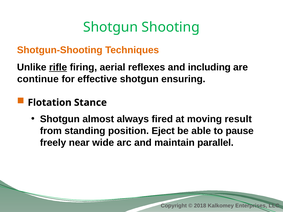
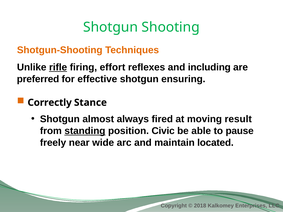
aerial: aerial -> effort (112, 67)
continue: continue -> preferred (38, 79)
Flotation: Flotation -> Correctly (50, 103)
standing underline: none -> present (85, 131)
Eject: Eject -> Civic (163, 131)
parallel: parallel -> located (215, 143)
